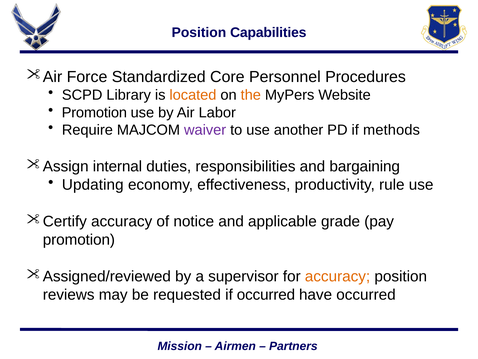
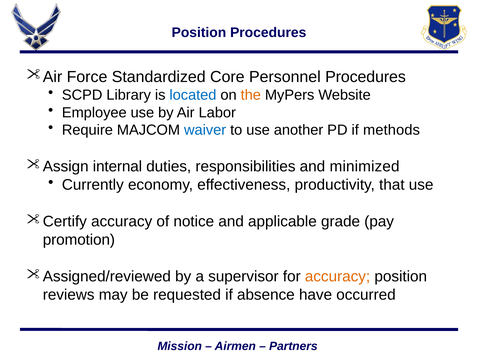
Position Capabilities: Capabilities -> Procedures (268, 33)
located colour: orange -> blue (193, 95)
Promotion: Promotion -> Employee (94, 112)
waiver colour: purple -> blue (205, 130)
bargaining: bargaining -> minimized (365, 166)
Updating: Updating -> Currently (93, 185)
rule: rule -> that (392, 185)
if occurred: occurred -> absence (266, 294)
